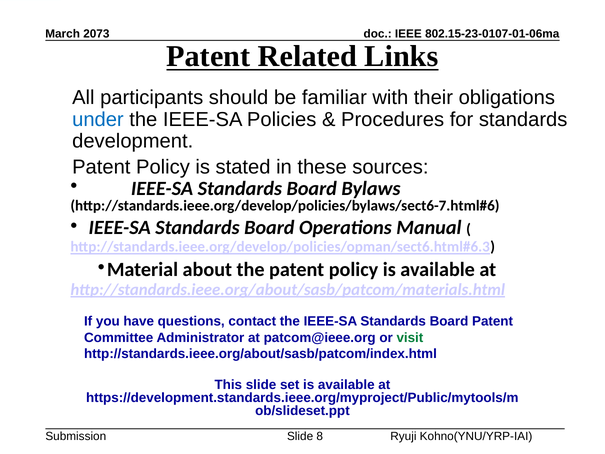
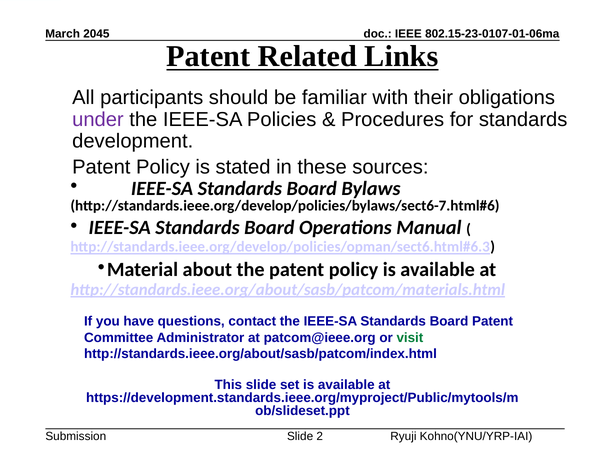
2073: 2073 -> 2045 (96, 34)
under colour: blue -> purple (98, 119)
8: 8 -> 2 (320, 436)
